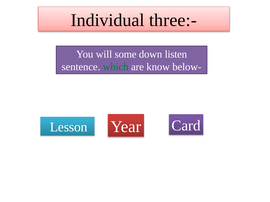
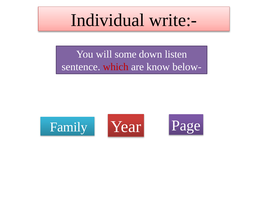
three:-: three:- -> write:- (173, 20)
which colour: green -> red (116, 67)
Lesson: Lesson -> Family (69, 127)
Card: Card -> Page (186, 126)
